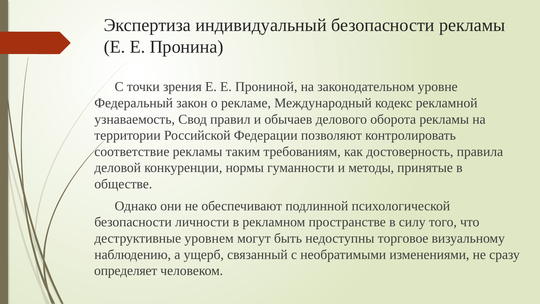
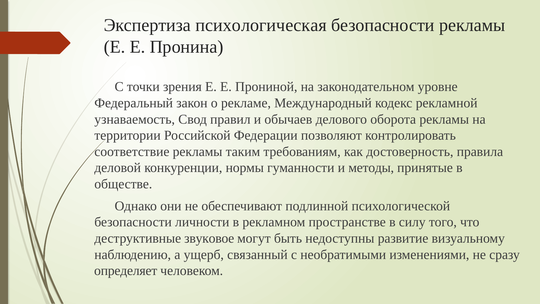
индивидуальный: индивидуальный -> психологическая (261, 25)
уровнем: уровнем -> звуковое (209, 238)
торговое: торговое -> развитие (403, 238)
